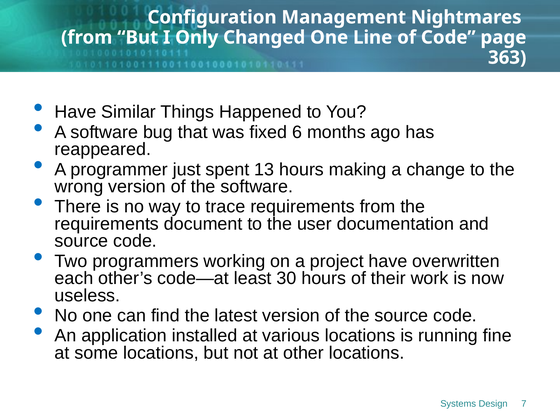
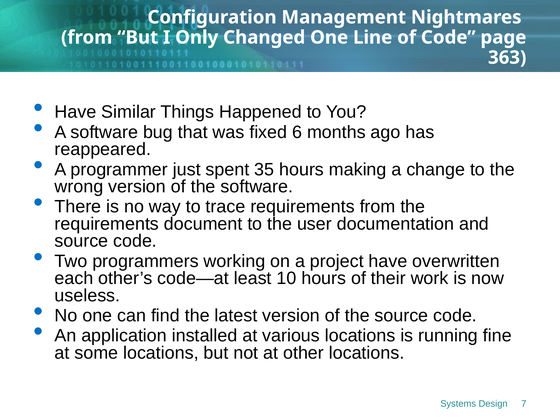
13: 13 -> 35 (264, 169)
30: 30 -> 10 (286, 278)
